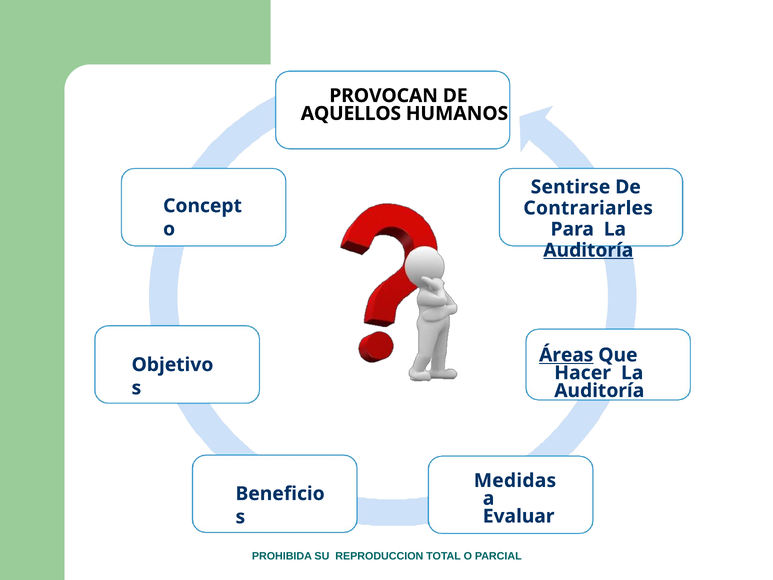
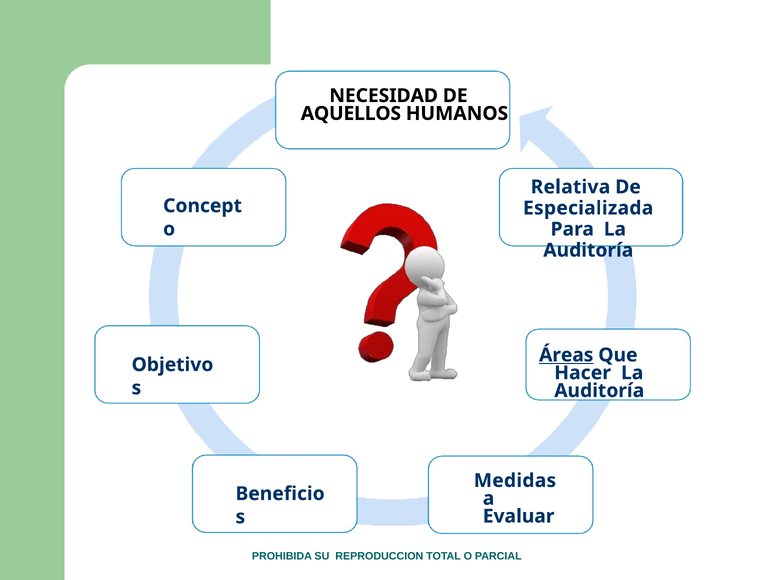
PROVOCAN: PROVOCAN -> NECESIDAD (384, 96)
Sentirse: Sentirse -> Relativa (570, 187)
Contrariarles: Contrariarles -> Especializada (588, 208)
Auditoría underline: present -> none (588, 250)
